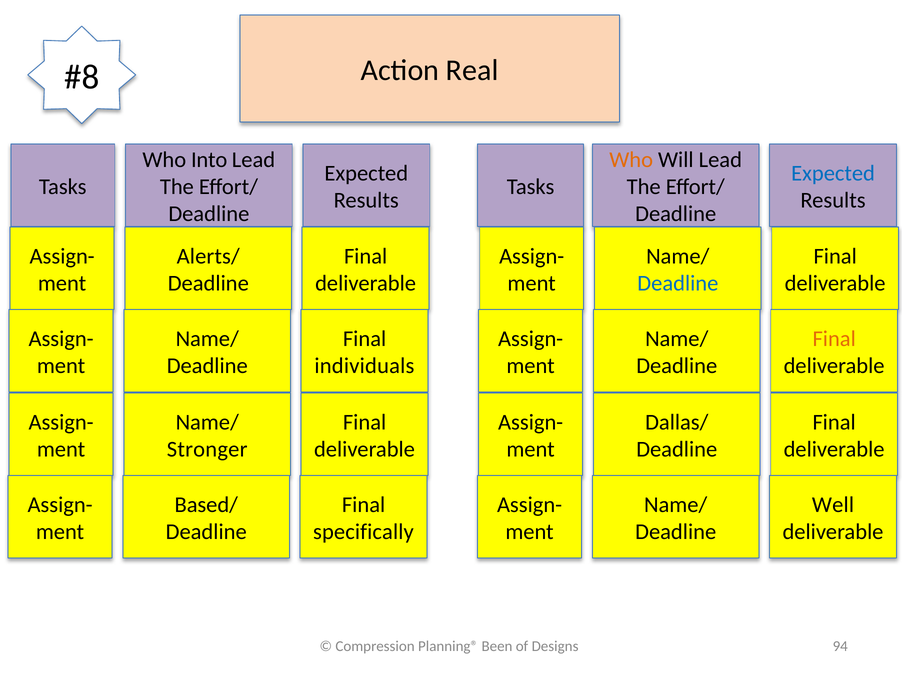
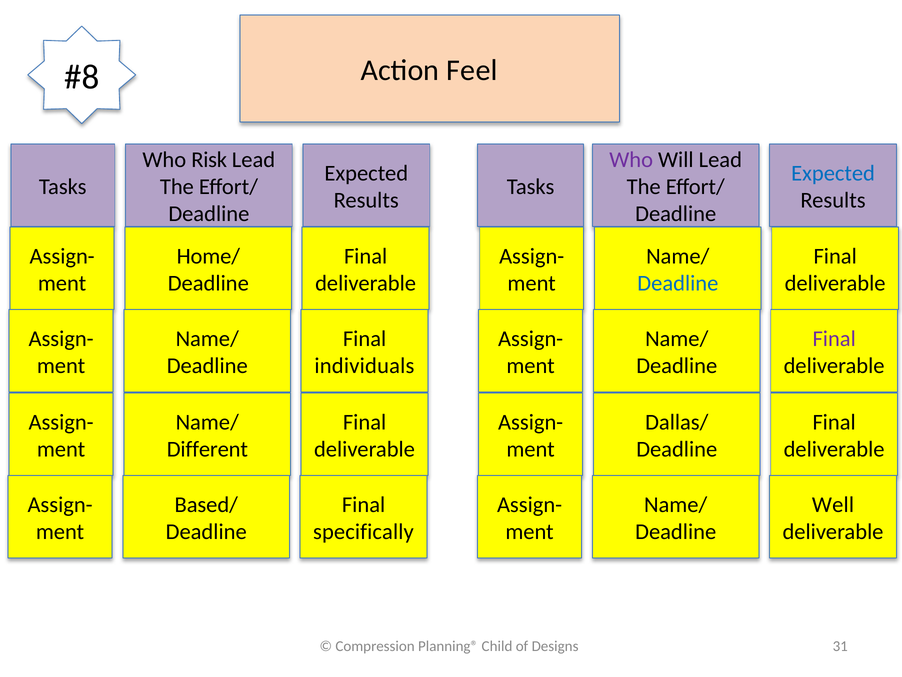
Real: Real -> Feel (472, 71)
Into: Into -> Risk (209, 160)
Who colour: orange -> purple (631, 160)
Alerts/: Alerts/ -> Home/ (208, 256)
Final colour: orange -> purple (834, 338)
Stronger: Stronger -> Different (207, 449)
Been: Been -> Child (497, 646)
94: 94 -> 31 (840, 646)
